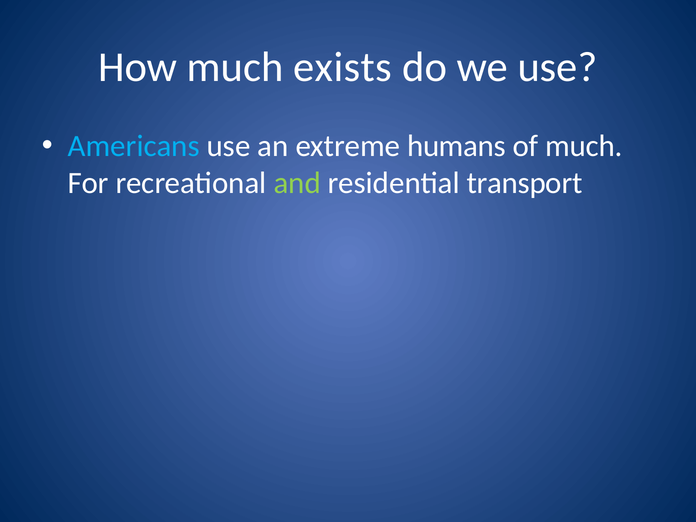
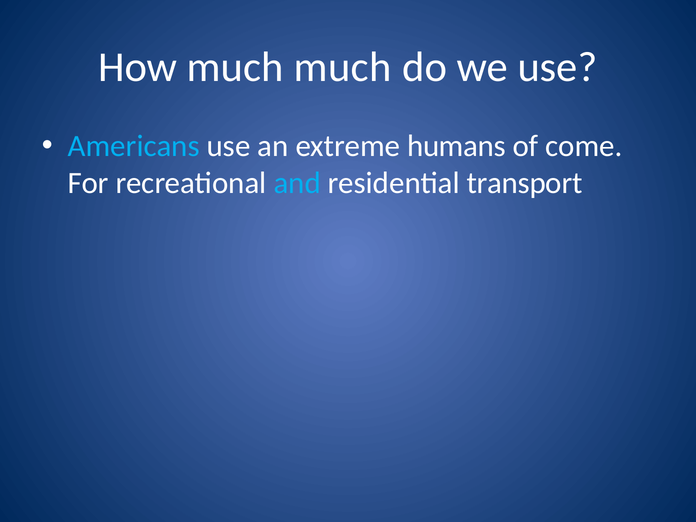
much exists: exists -> much (343, 67)
of much: much -> come (584, 146)
and colour: light green -> light blue (297, 183)
